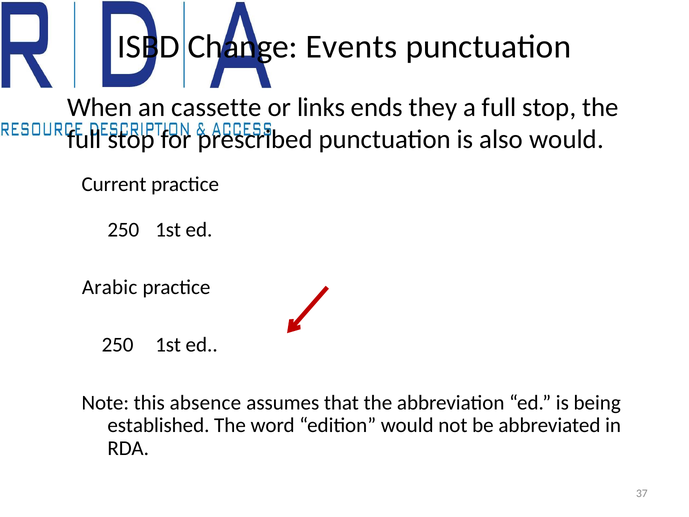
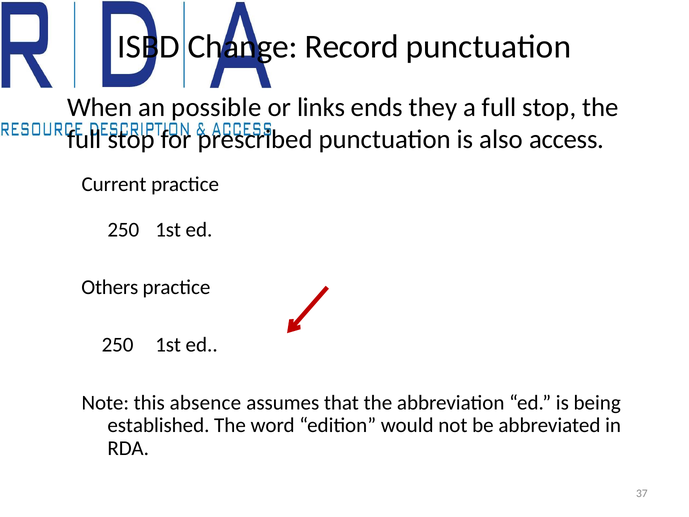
Events: Events -> Record (352, 47)
cassette: cassette -> possible (216, 107)
also would: would -> access (567, 140)
Arabic: Arabic -> Others (110, 287)
